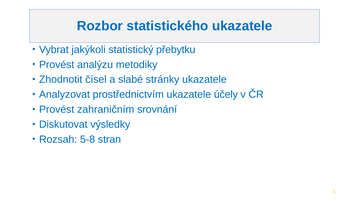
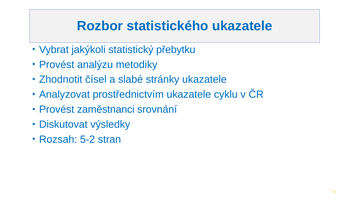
účely: účely -> cyklu (226, 94)
zahraničním: zahraničním -> zaměstnanci (106, 109)
5-8: 5-8 -> 5-2 (88, 139)
